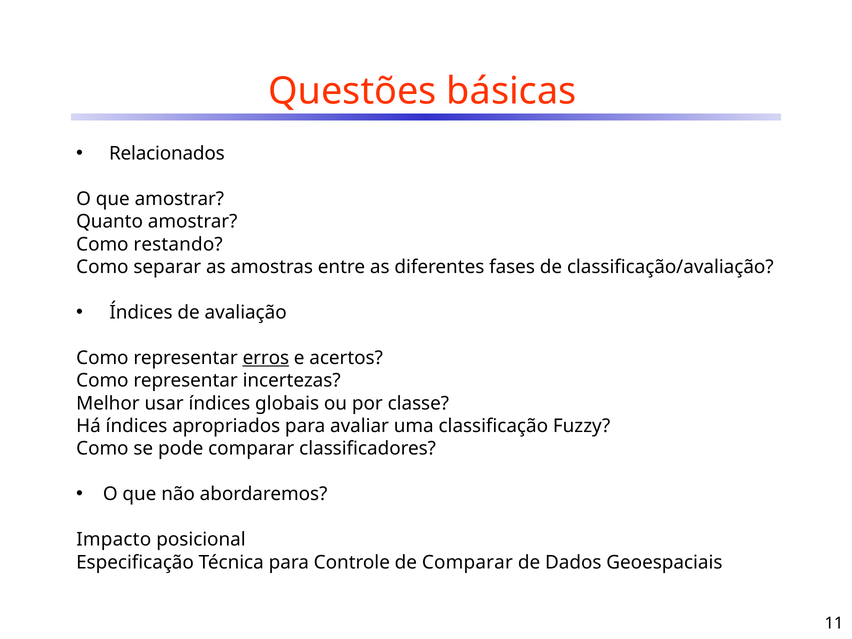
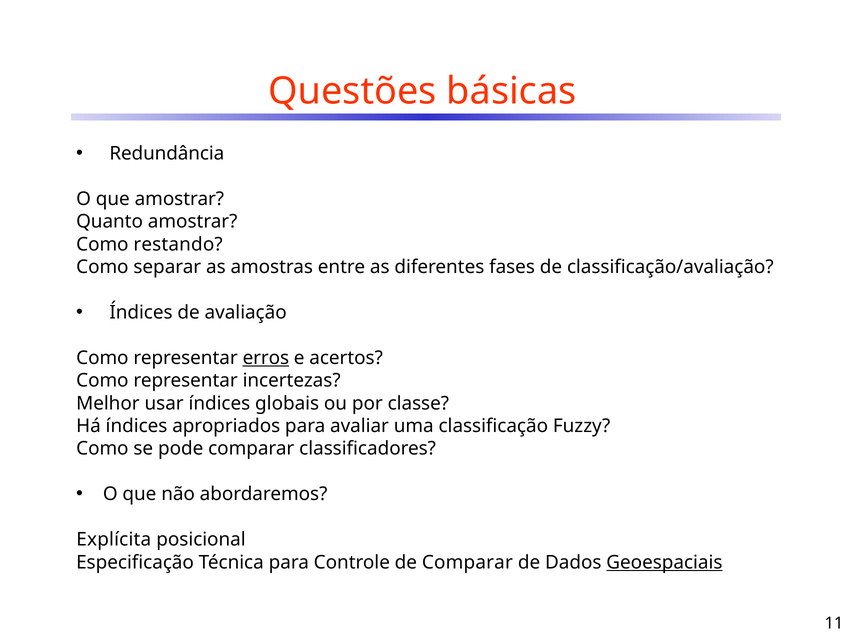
Relacionados: Relacionados -> Redundância (167, 154)
Impacto: Impacto -> Explícita (114, 540)
Geoespaciais underline: none -> present (664, 562)
